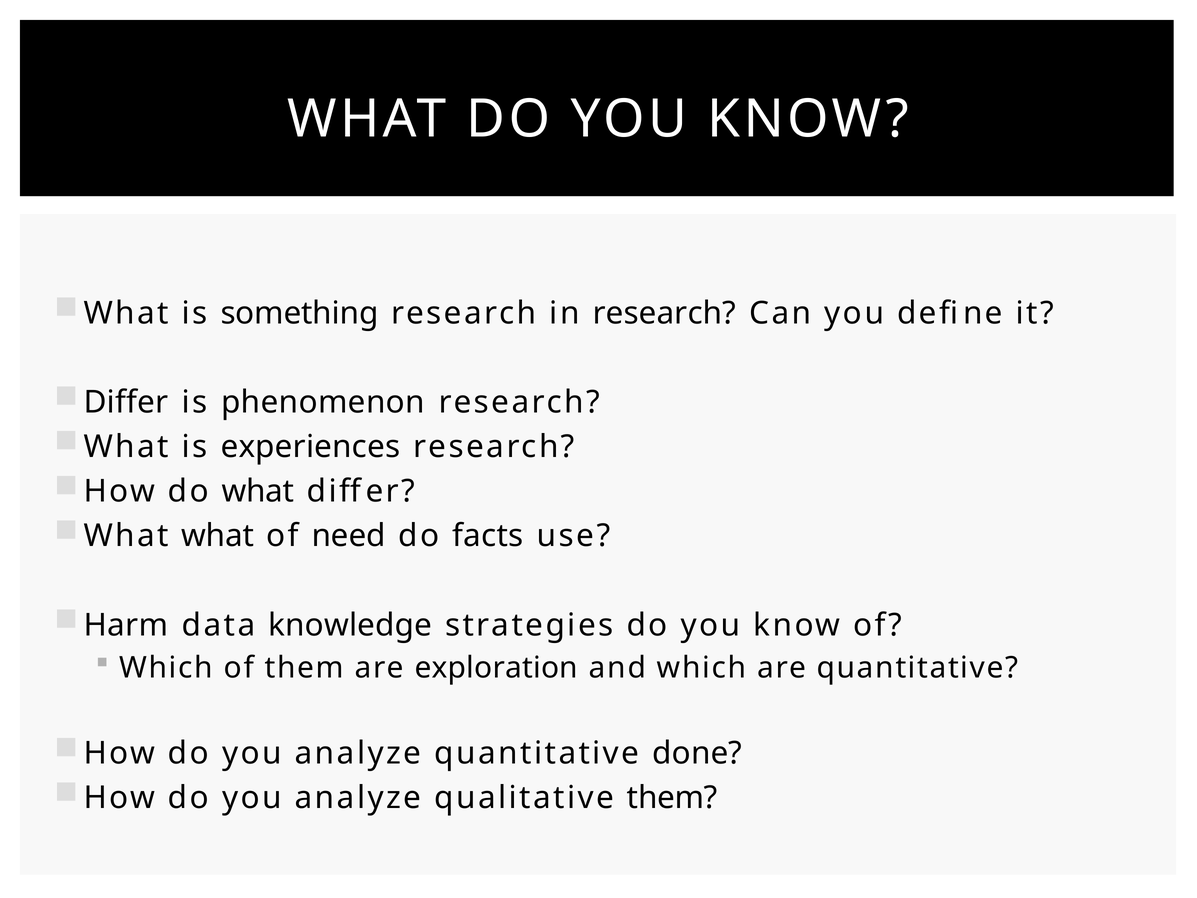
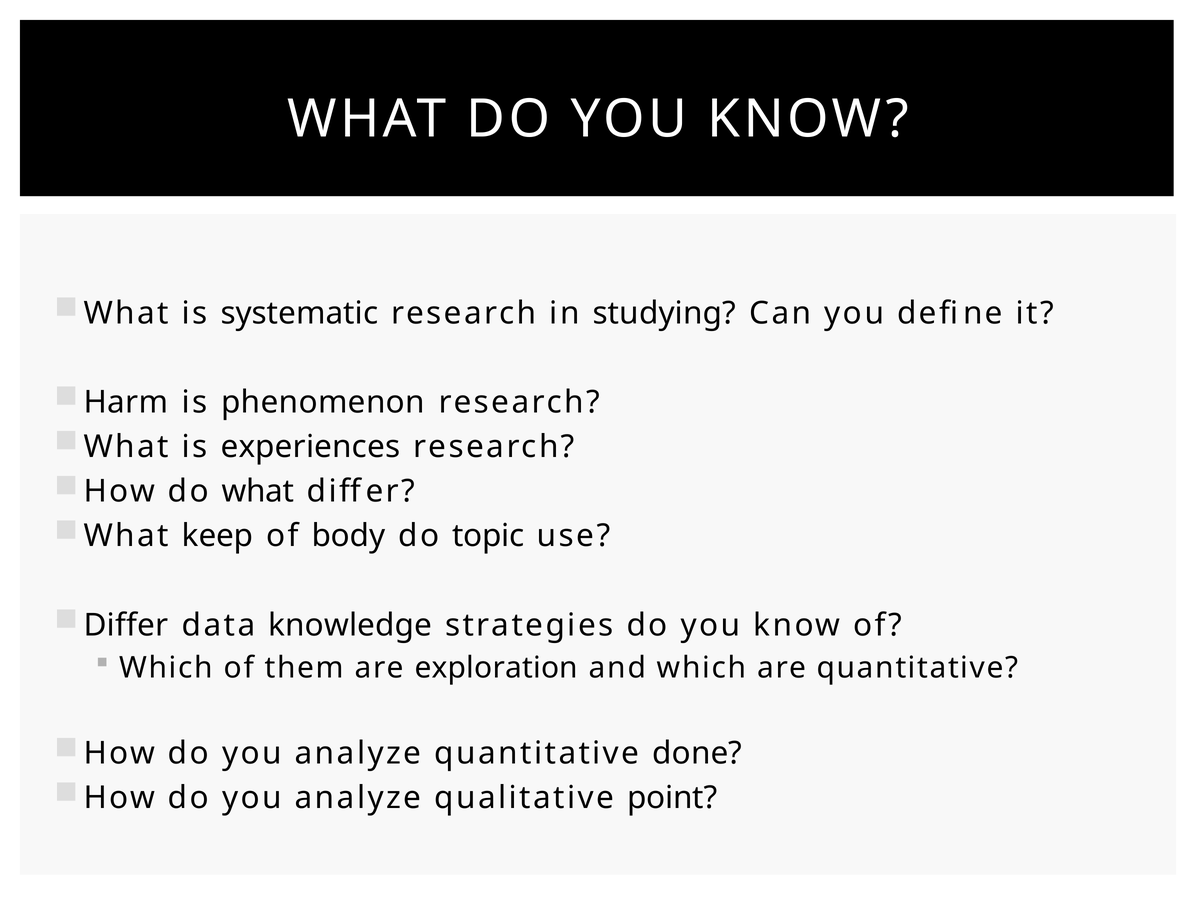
something: something -> systematic (299, 313)
in research: research -> studying (664, 313)
Differ: Differ -> Harm (126, 402)
What what: what -> keep (218, 536)
need: need -> body (349, 536)
facts: facts -> topic (488, 536)
Harm: Harm -> Differ (126, 625)
qualitative them: them -> point (672, 798)
